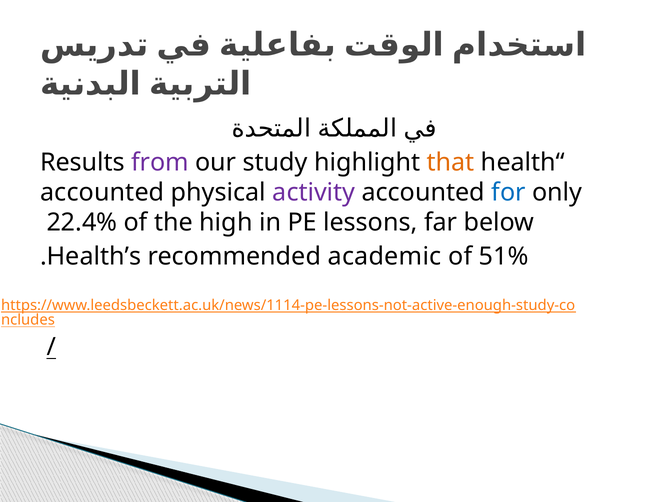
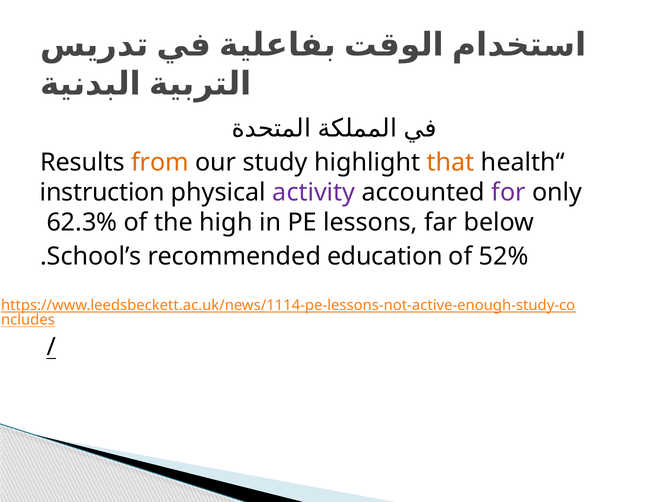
from colour: purple -> orange (160, 163)
accounted: accounted -> instruction (102, 193)
for colour: blue -> purple (509, 193)
22.4%: 22.4% -> 62.3% (82, 223)
Health’s: Health’s -> School’s (94, 257)
academic: academic -> education (385, 257)
51%: 51% -> 52% (504, 257)
